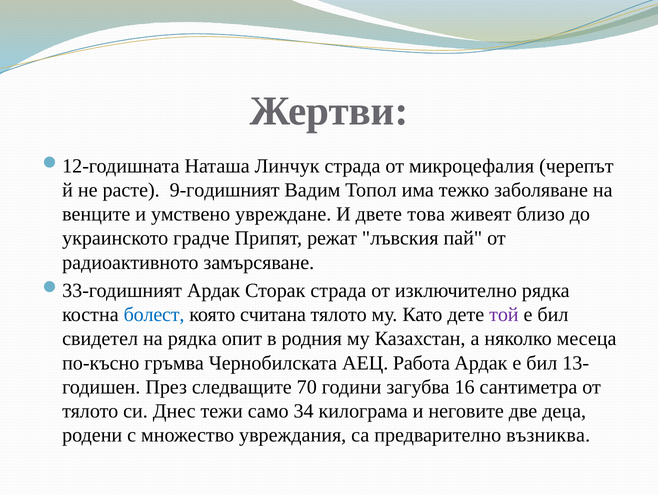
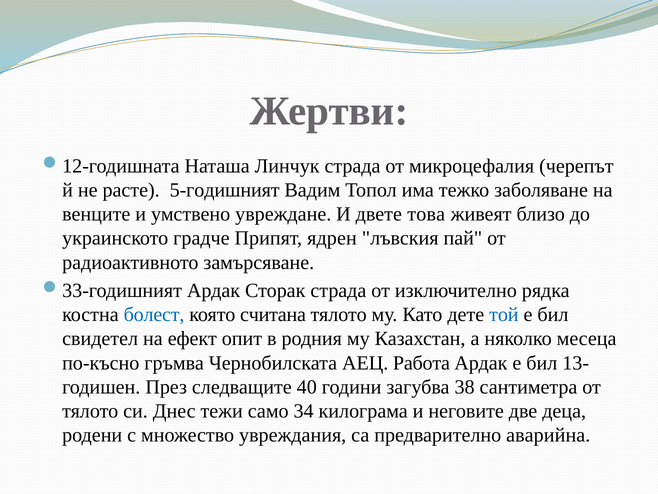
9-годишният: 9-годишният -> 5-годишният (225, 190)
режат: режат -> ядрен (332, 238)
той colour: purple -> blue (504, 314)
на рядка: рядка -> ефект (192, 338)
70: 70 -> 40 (307, 387)
16: 16 -> 38 (465, 387)
възниква: възниква -> аварийна (548, 435)
